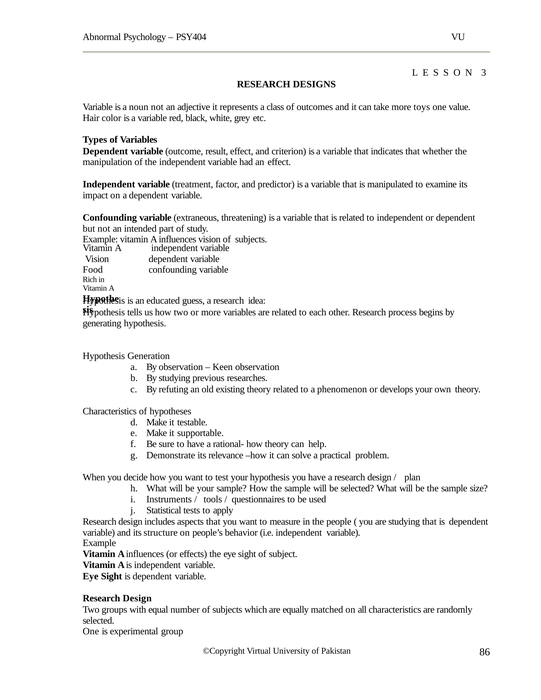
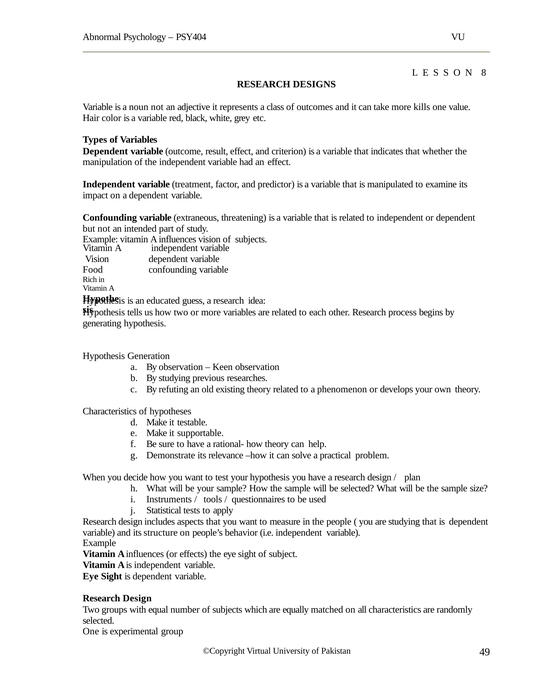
3: 3 -> 8 (484, 72)
toys: toys -> kills (422, 107)
86: 86 -> 49 (485, 652)
